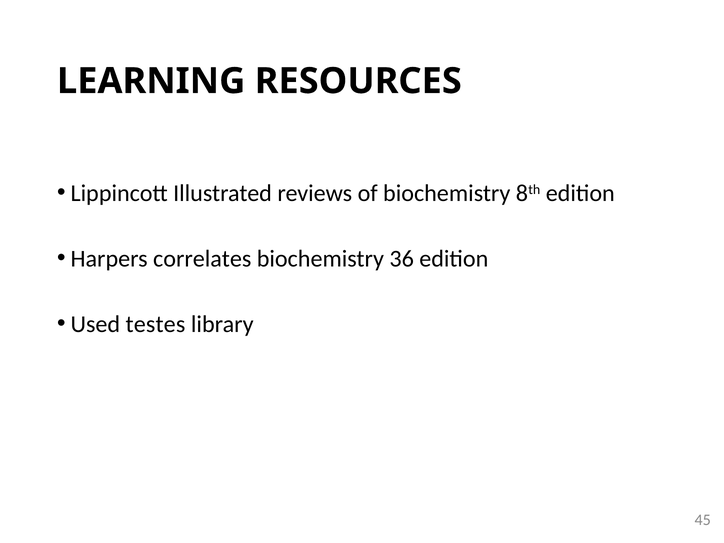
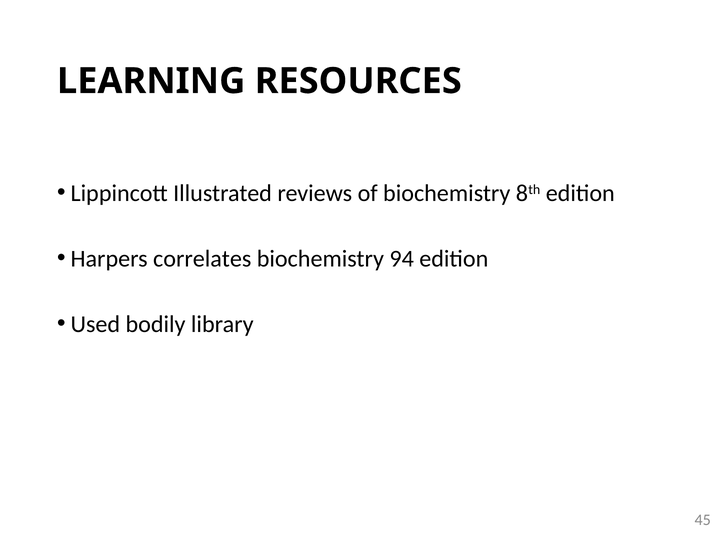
36: 36 -> 94 (402, 259)
testes: testes -> bodily (156, 324)
